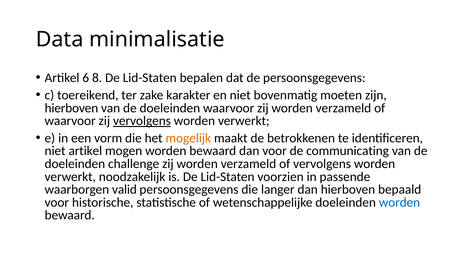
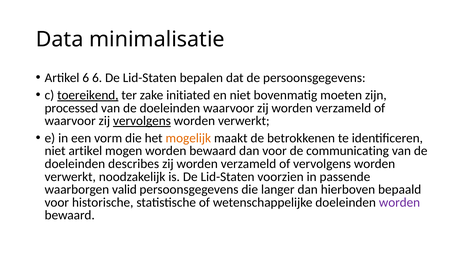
6 8: 8 -> 6 (97, 78)
toereikend underline: none -> present (88, 95)
karakter: karakter -> initiated (188, 95)
hierboven: hierboven -> processed (71, 108)
challenge: challenge -> describes (134, 164)
worden colour: blue -> purple (399, 203)
